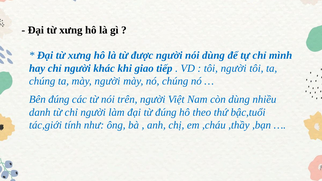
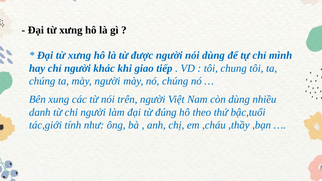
tôi người: người -> chung (234, 68)
Bên đúng: đúng -> xung (59, 99)
